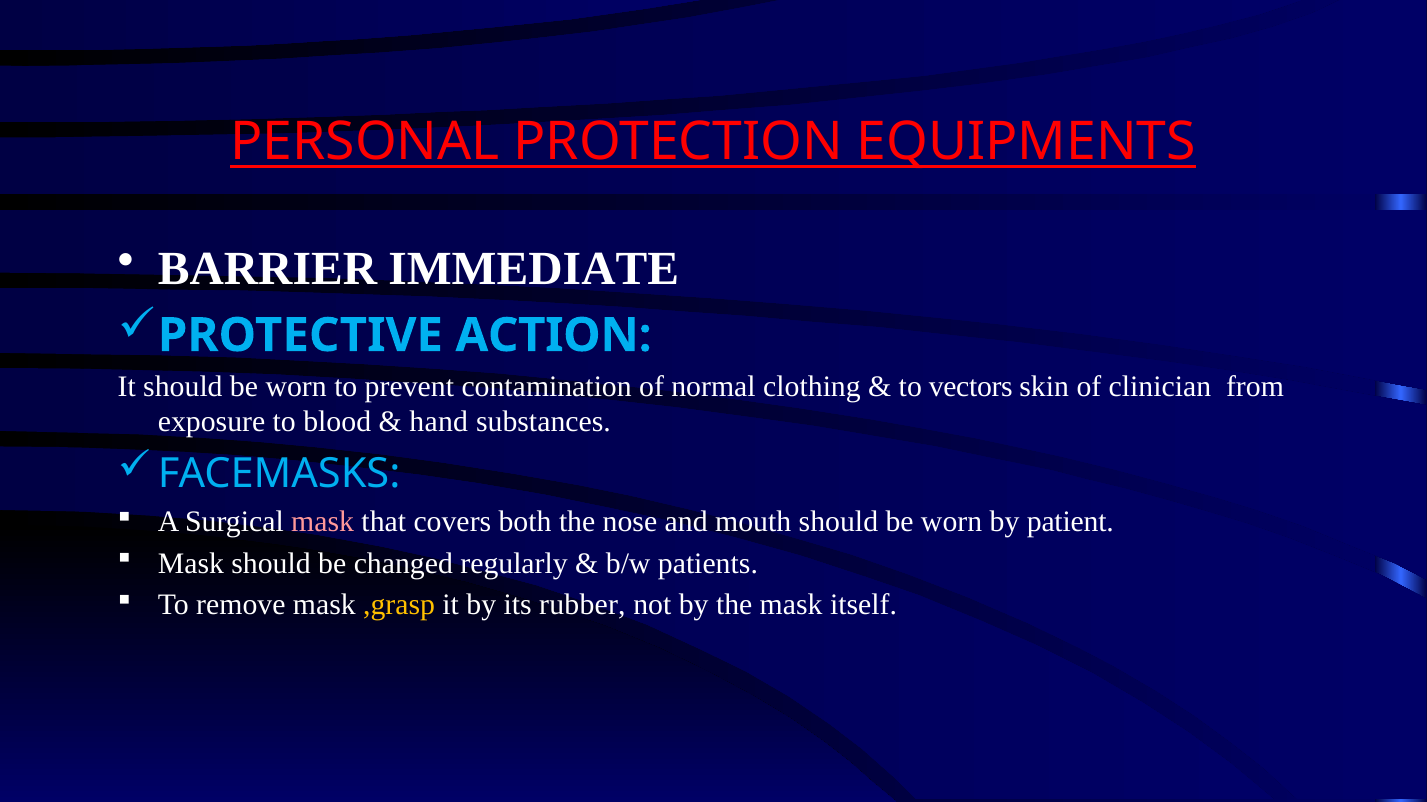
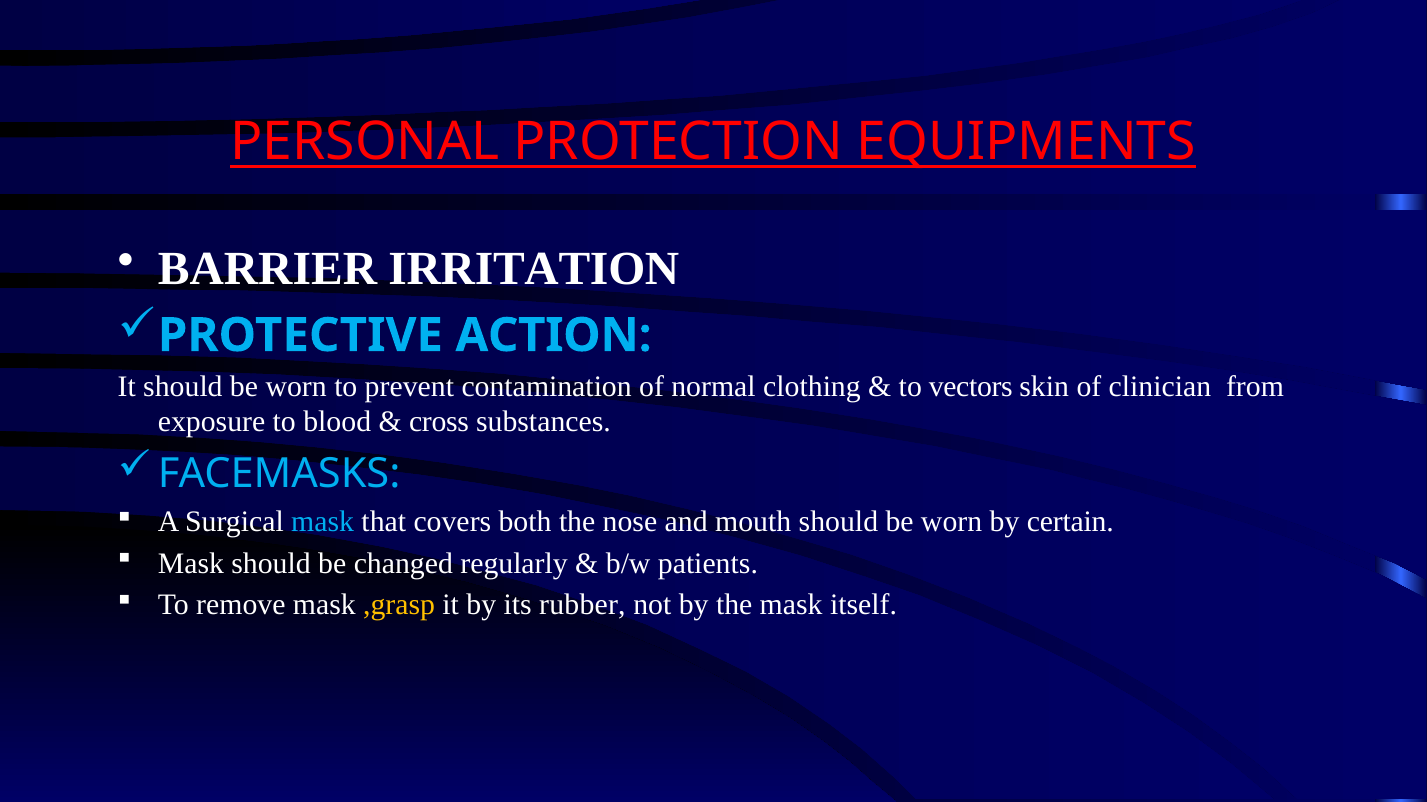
IMMEDIATE: IMMEDIATE -> IRRITATION (534, 269)
hand: hand -> cross (439, 422)
mask colour: pink -> light blue (323, 522)
patient: patient -> certain (1070, 522)
